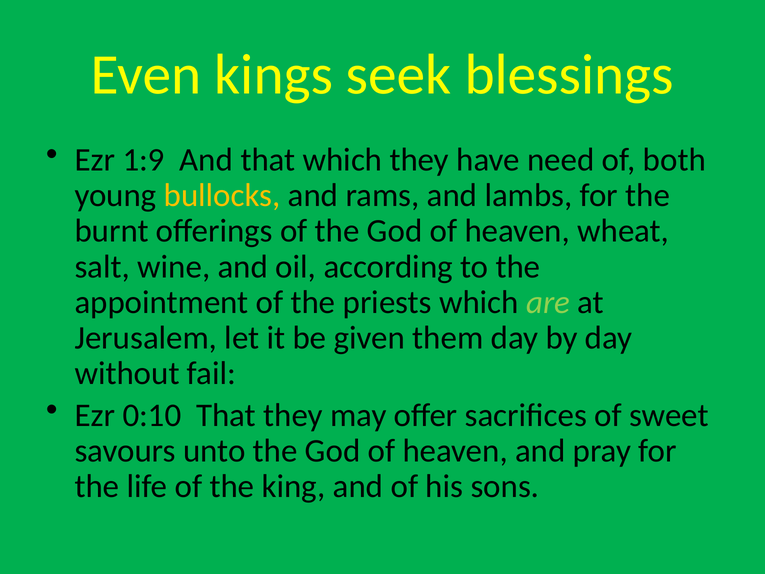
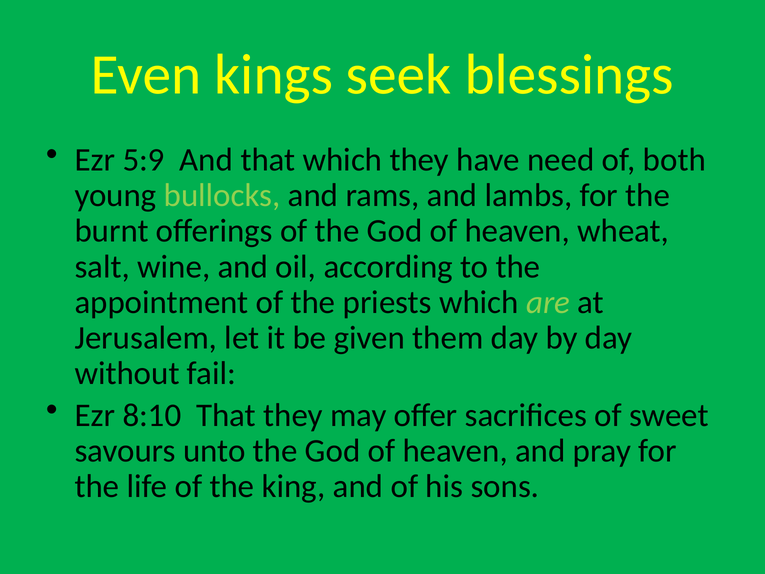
1:9: 1:9 -> 5:9 (144, 160)
bullocks colour: yellow -> light green (222, 195)
0:10: 0:10 -> 8:10 (152, 415)
